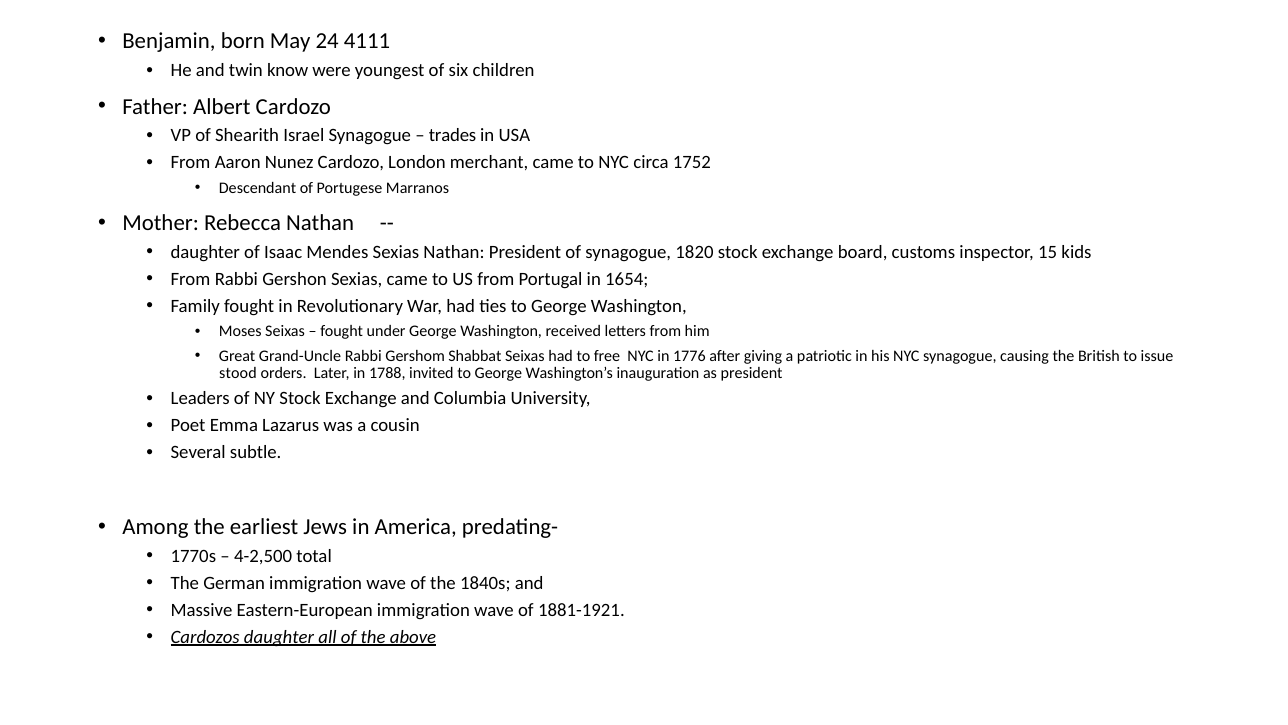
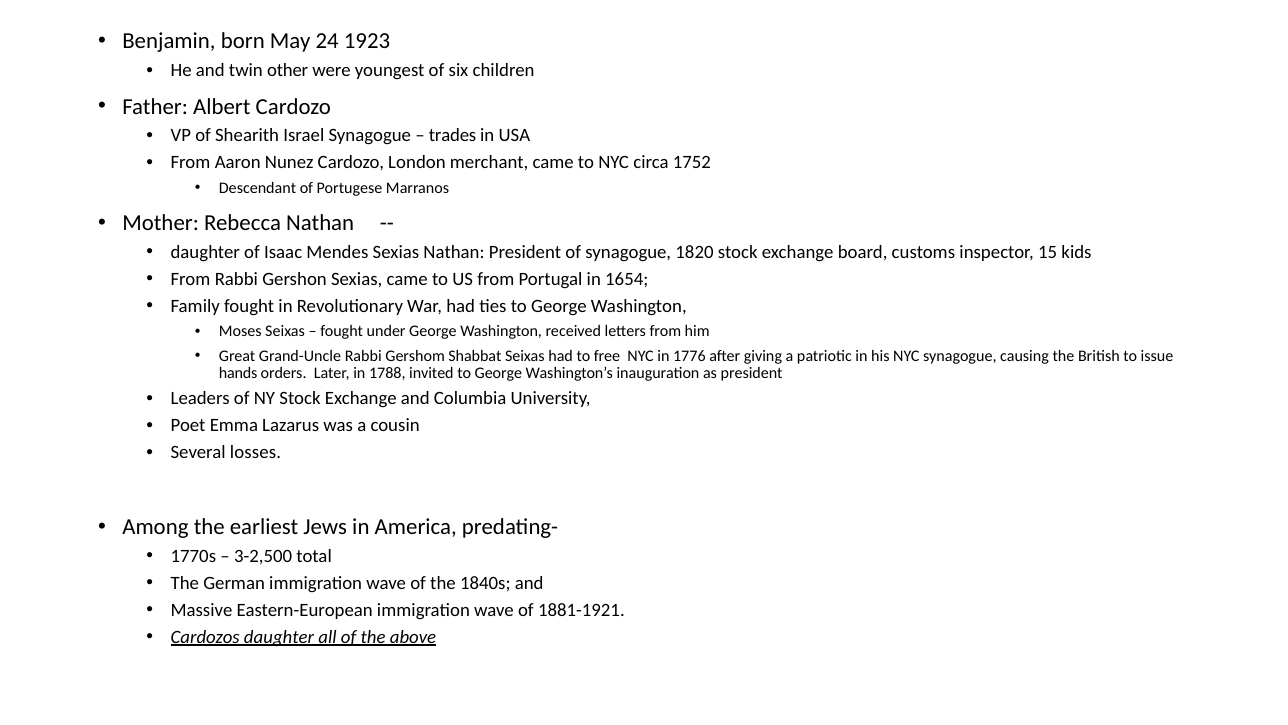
4111: 4111 -> 1923 (367, 41)
know: know -> other (288, 71)
stood: stood -> hands (238, 373)
subtle: subtle -> losses (256, 452)
4-2,500: 4-2,500 -> 3-2,500 (263, 555)
